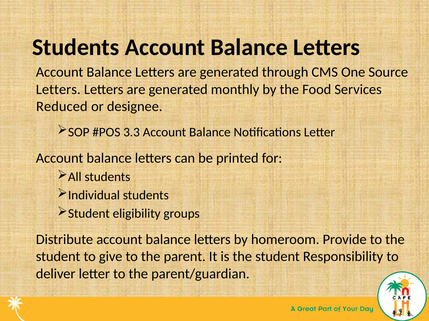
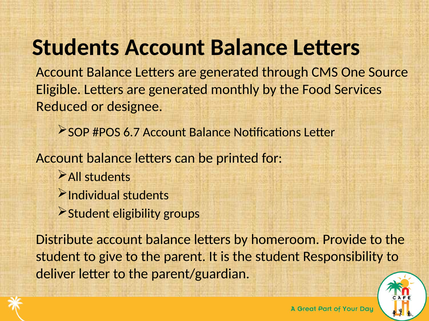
Letters: Letters -> Eligible (58, 90)
3.3: 3.3 -> 6.7 (132, 132)
